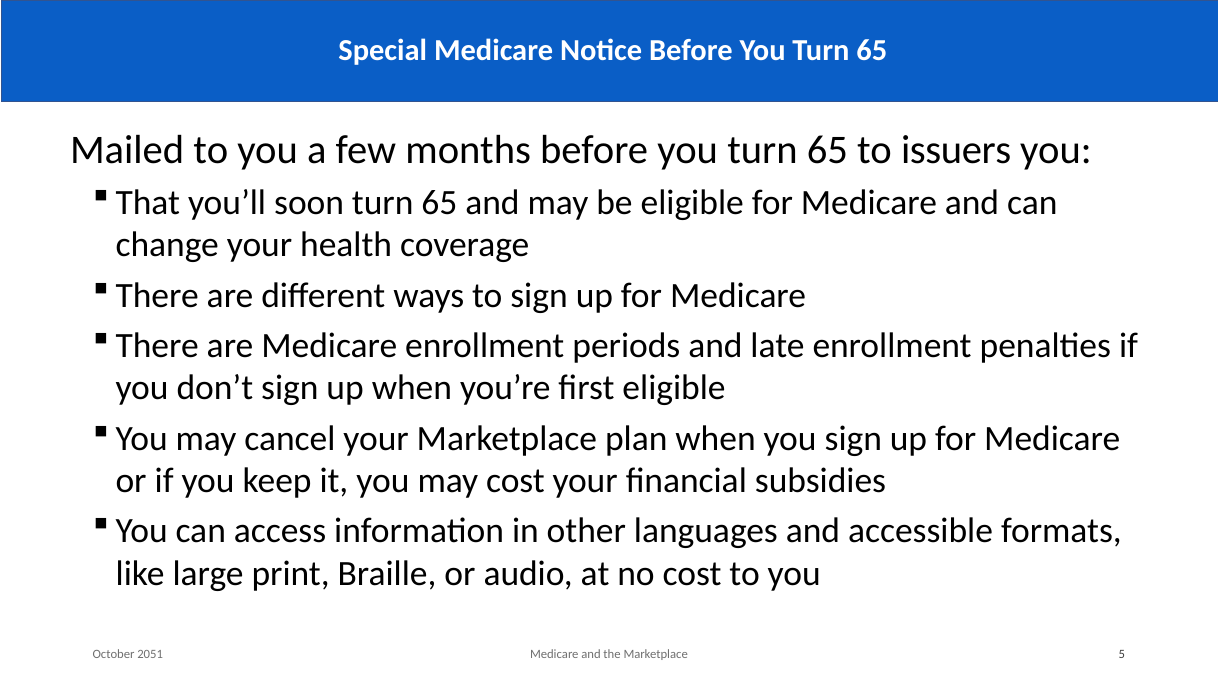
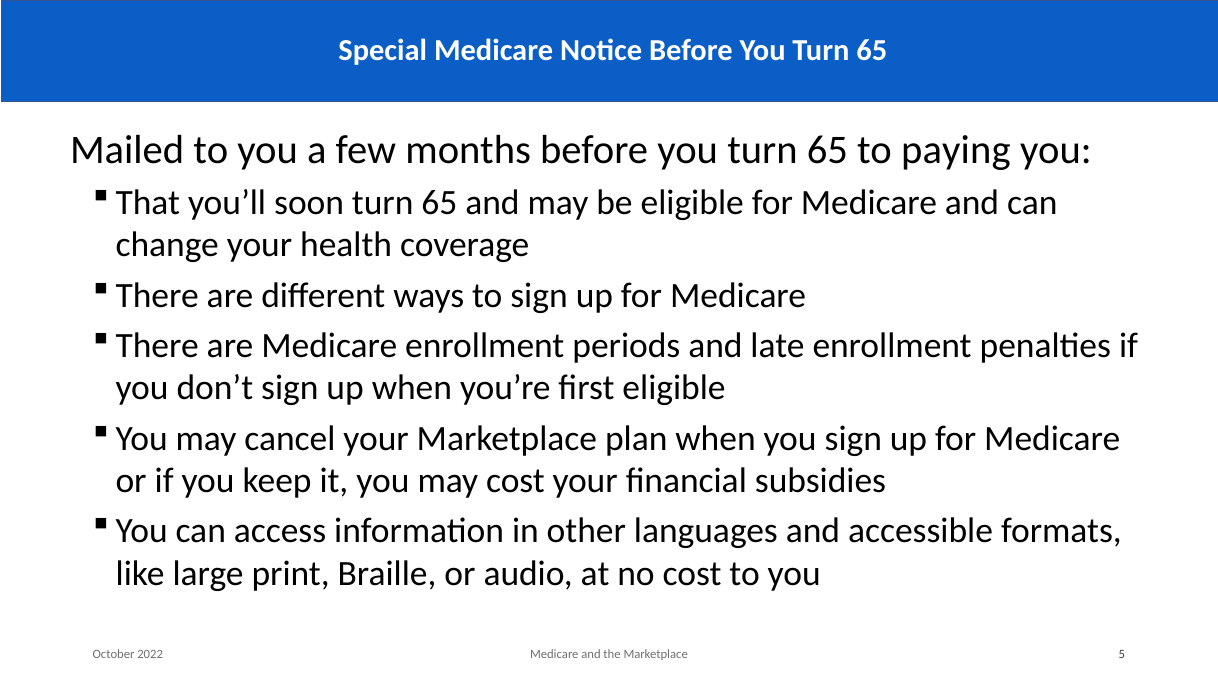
issuers: issuers -> paying (956, 150)
2051: 2051 -> 2022 (150, 654)
